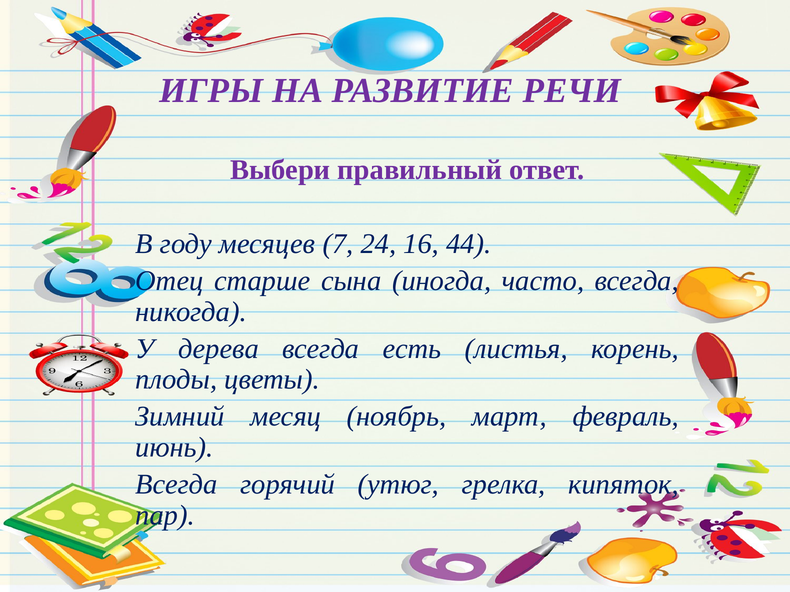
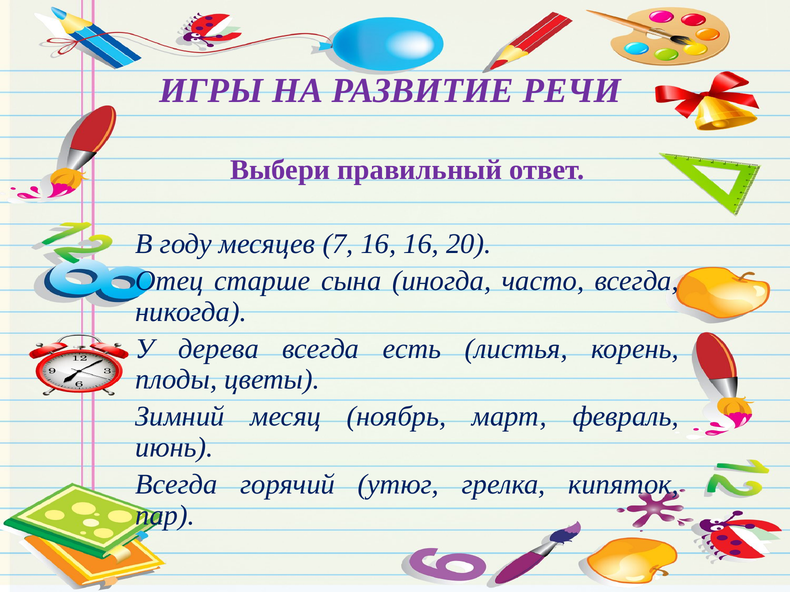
7 24: 24 -> 16 (378, 244)
44: 44 -> 20 (469, 244)
